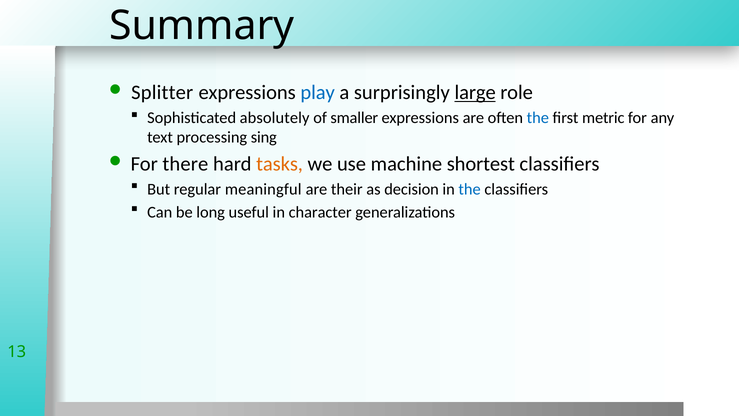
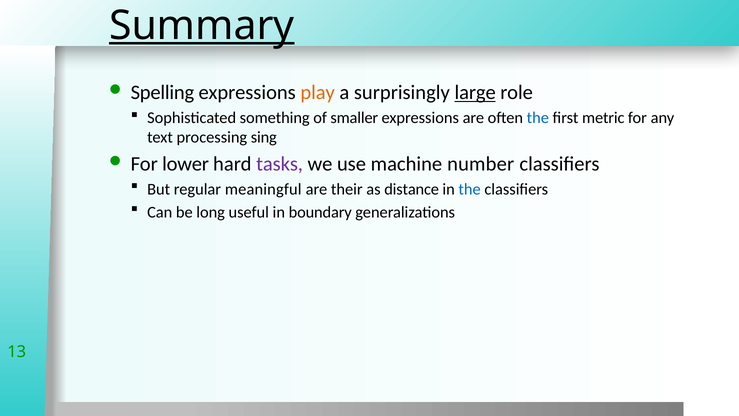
Summary underline: none -> present (202, 26)
Splitter: Splitter -> Spelling (162, 93)
play colour: blue -> orange (318, 93)
absolutely: absolutely -> something (275, 118)
there: there -> lower (186, 164)
tasks colour: orange -> purple (280, 164)
shortest: shortest -> number (481, 164)
decision: decision -> distance (412, 189)
character: character -> boundary (320, 212)
